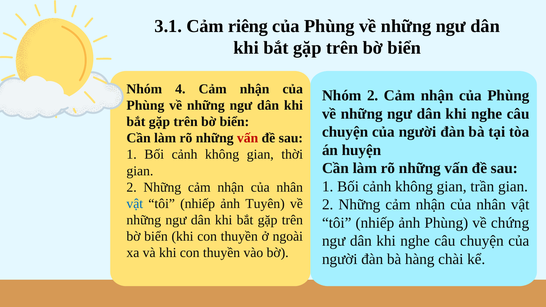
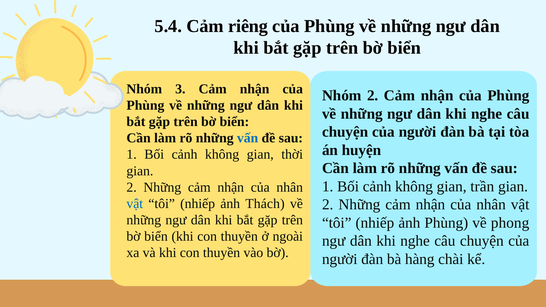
3.1: 3.1 -> 5.4 (168, 26)
4: 4 -> 3 (180, 89)
vấn colour: red -> blue (248, 138)
Tuyên: Tuyên -> Thách (265, 204)
chứng: chứng -> phong (510, 223)
